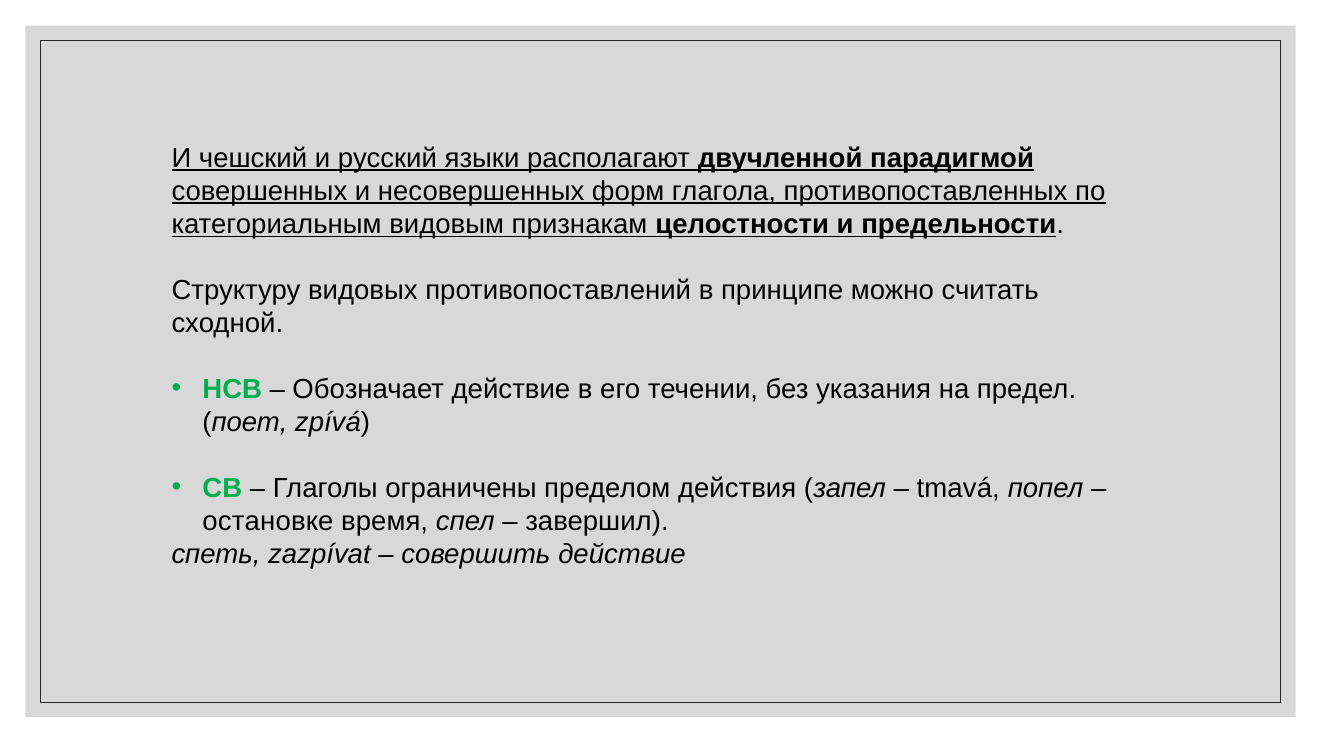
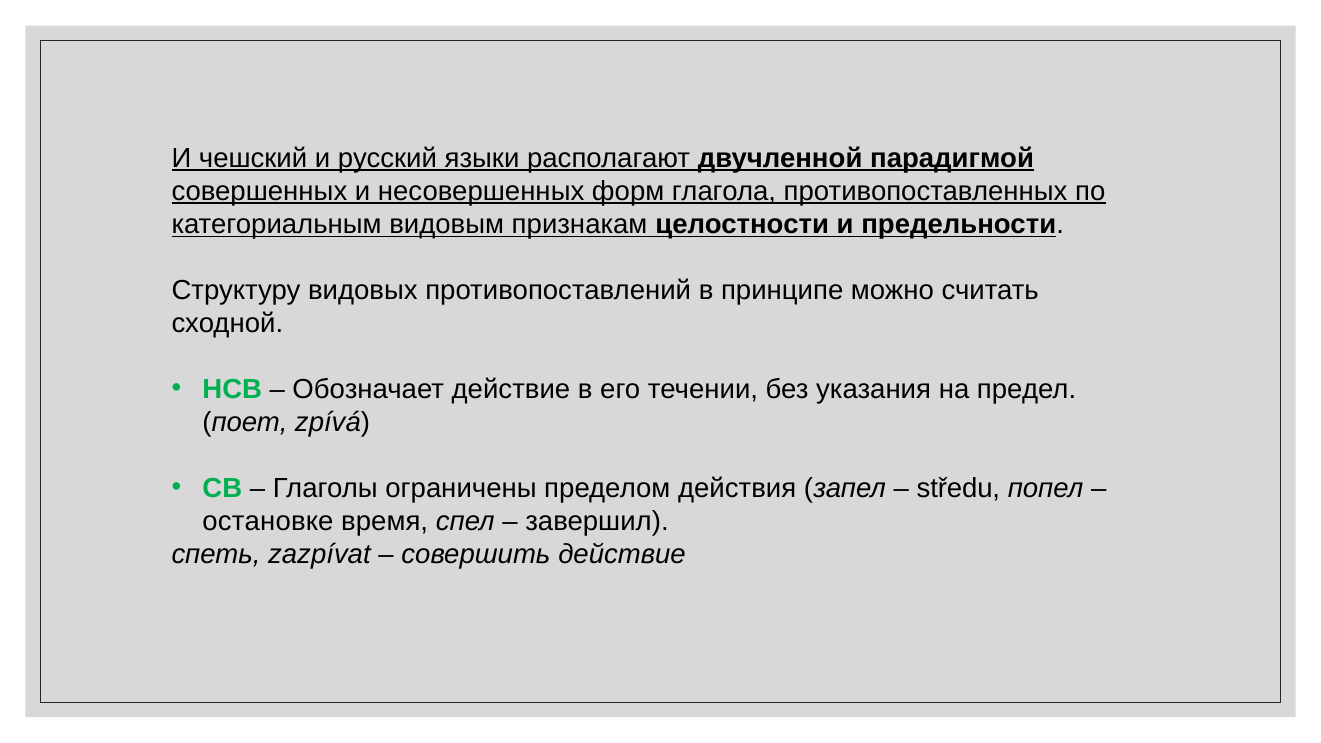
tmavá: tmavá -> středu (958, 488)
